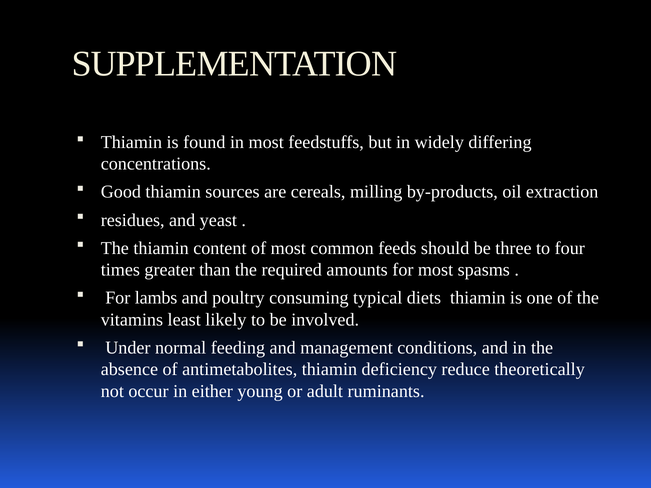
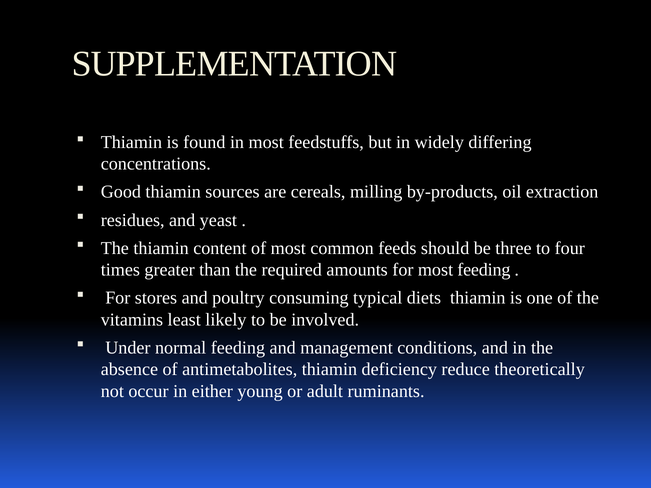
most spasms: spasms -> feeding (484, 270)
lambs: lambs -> stores (156, 298)
